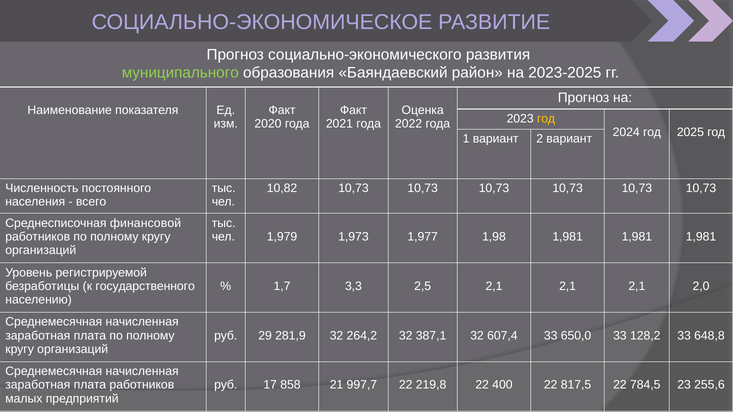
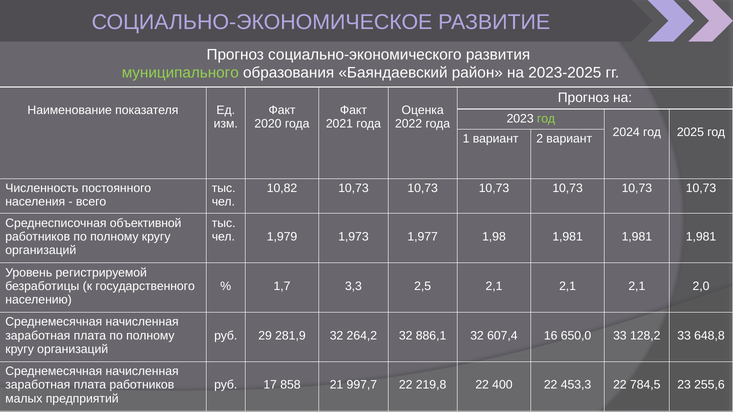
год colour: yellow -> light green (546, 119)
финансовой: финансовой -> объективной (146, 223)
387,1: 387,1 -> 886,1 (431, 336)
607,4 33: 33 -> 16 (551, 336)
817,5: 817,5 -> 453,3 (576, 385)
